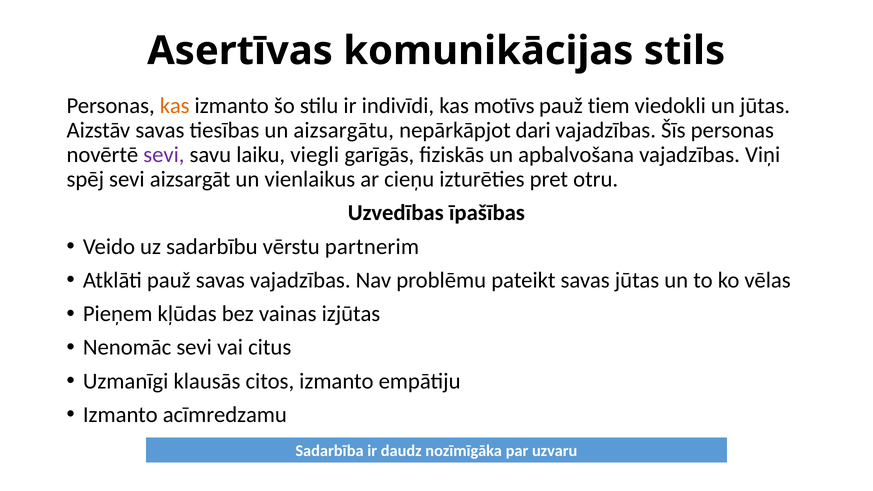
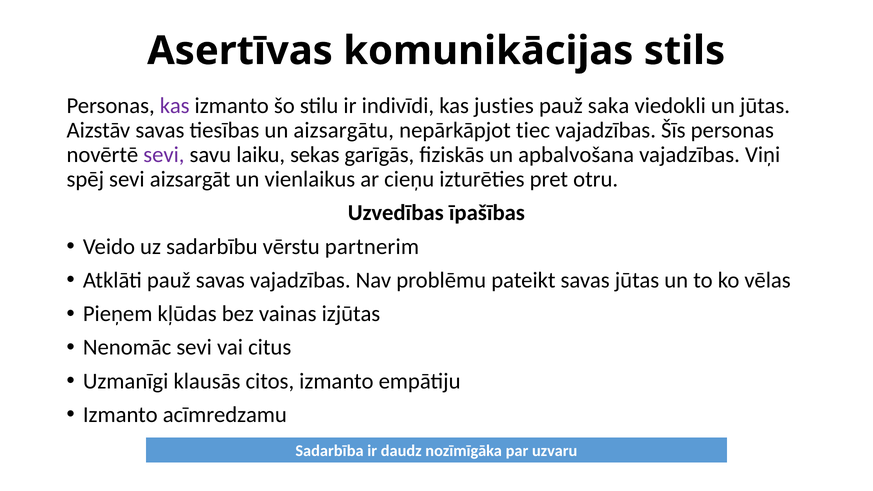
kas colour: orange -> purple (175, 106)
motīvs: motīvs -> justies (504, 106)
tiem: tiem -> saka (609, 106)
dari: dari -> tiec (533, 130)
viegli: viegli -> sekas (315, 155)
